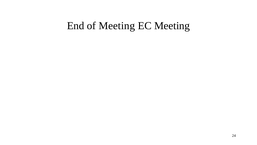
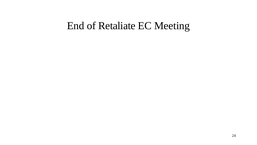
of Meeting: Meeting -> Retaliate (117, 26)
